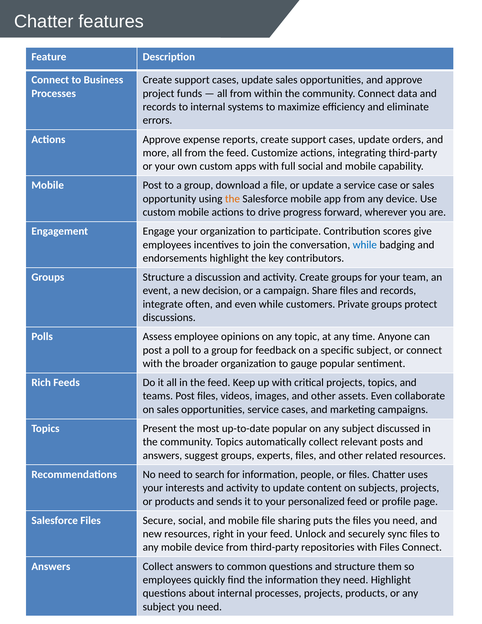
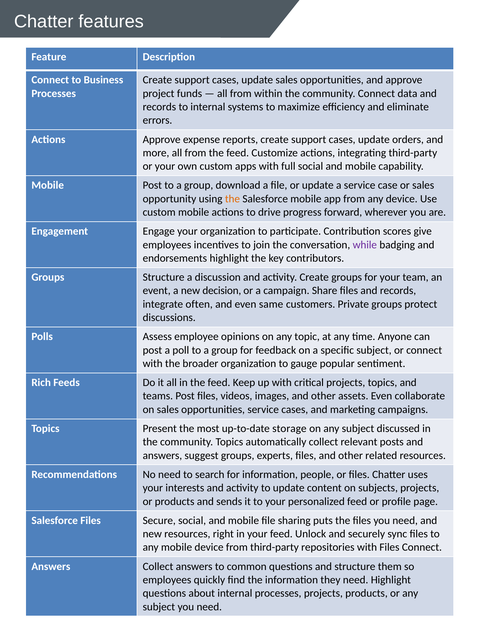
while colour: blue -> purple (365, 245)
even while: while -> same (271, 304)
up-to-date popular: popular -> storage (289, 428)
